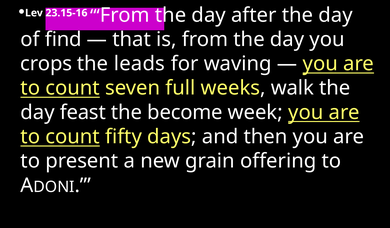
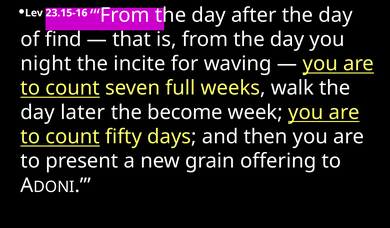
crops: crops -> night (46, 64)
leads: leads -> incite (139, 64)
feast: feast -> later (83, 113)
